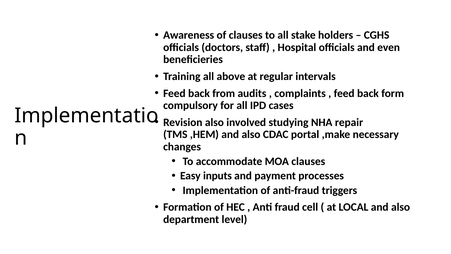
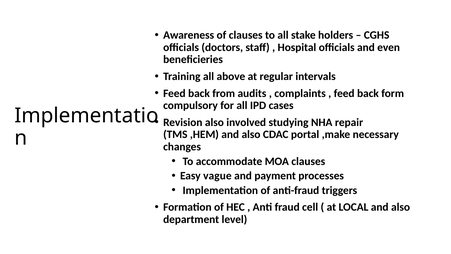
inputs: inputs -> vague (217, 176)
